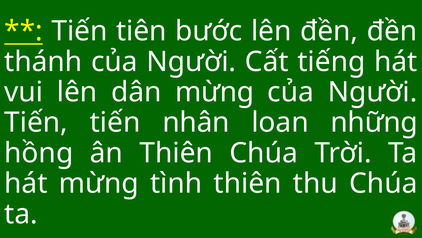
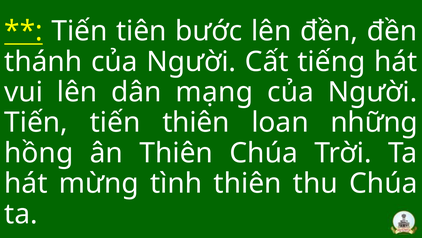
dân mừng: mừng -> mạng (214, 92)
tiến nhân: nhân -> thiên (196, 122)
